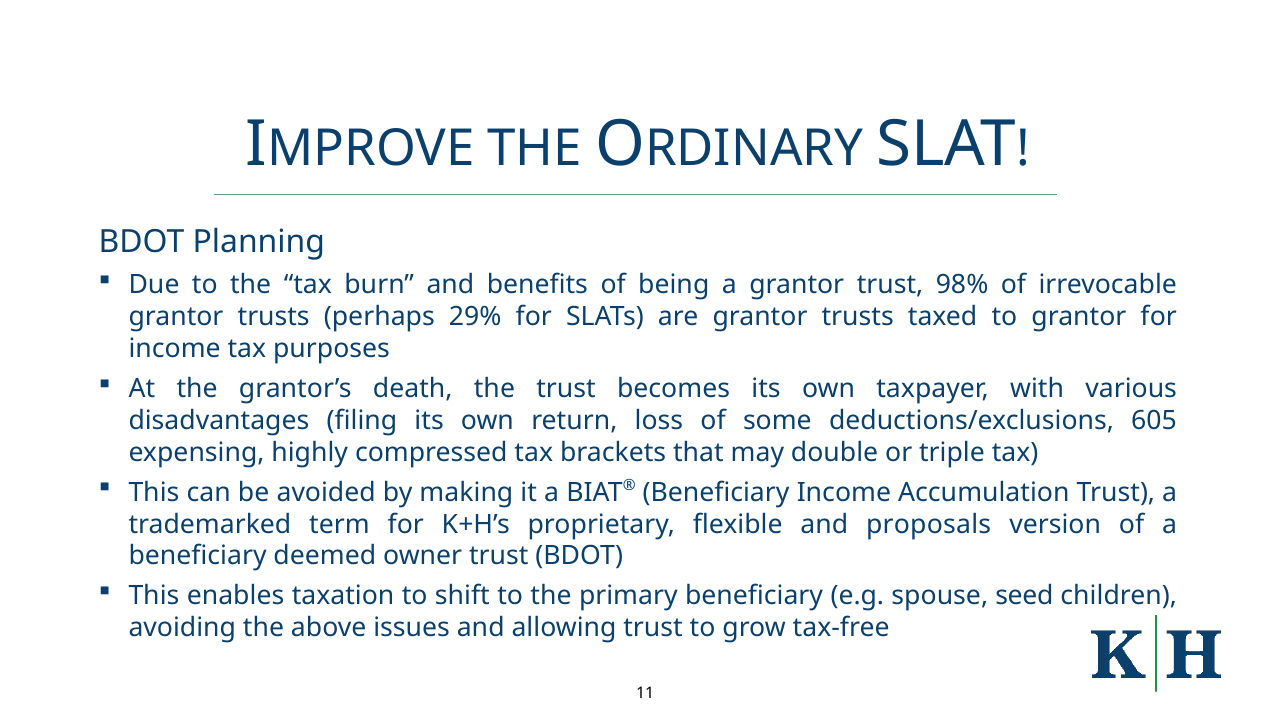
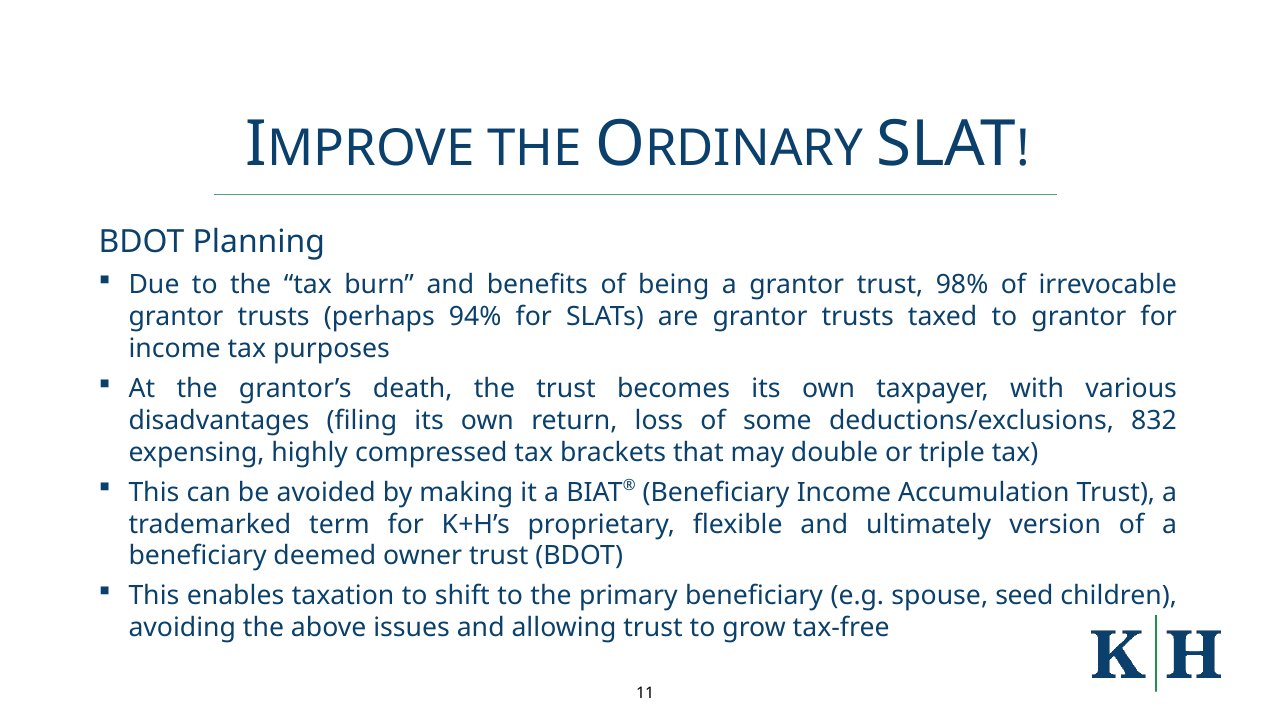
29%: 29% -> 94% (475, 317)
605: 605 -> 832 (1154, 420)
proposals: proposals -> ultimately (929, 524)
